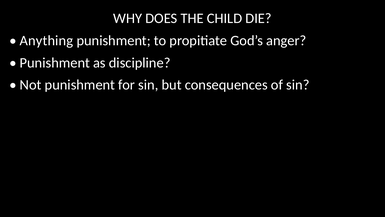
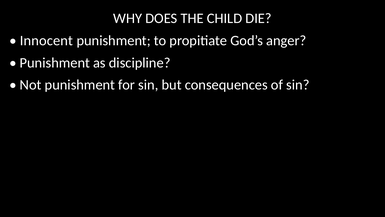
Anything: Anything -> Innocent (46, 40)
